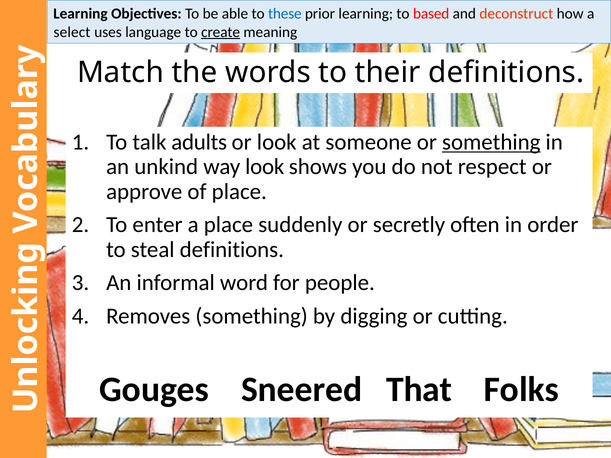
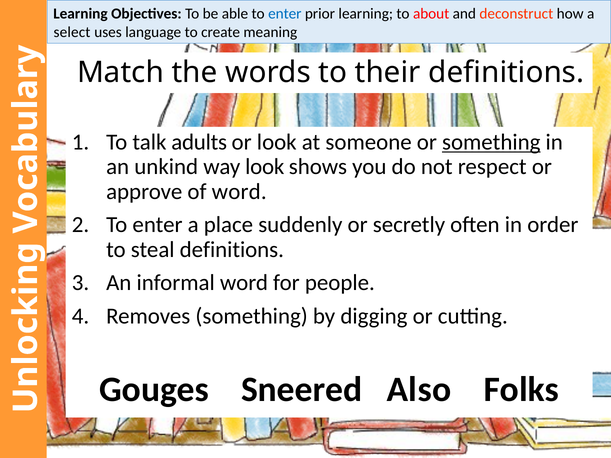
able to these: these -> enter (285, 14)
based: based -> about (431, 14)
create underline: present -> none (221, 32)
of place: place -> word (239, 192)
That: That -> Also (419, 390)
